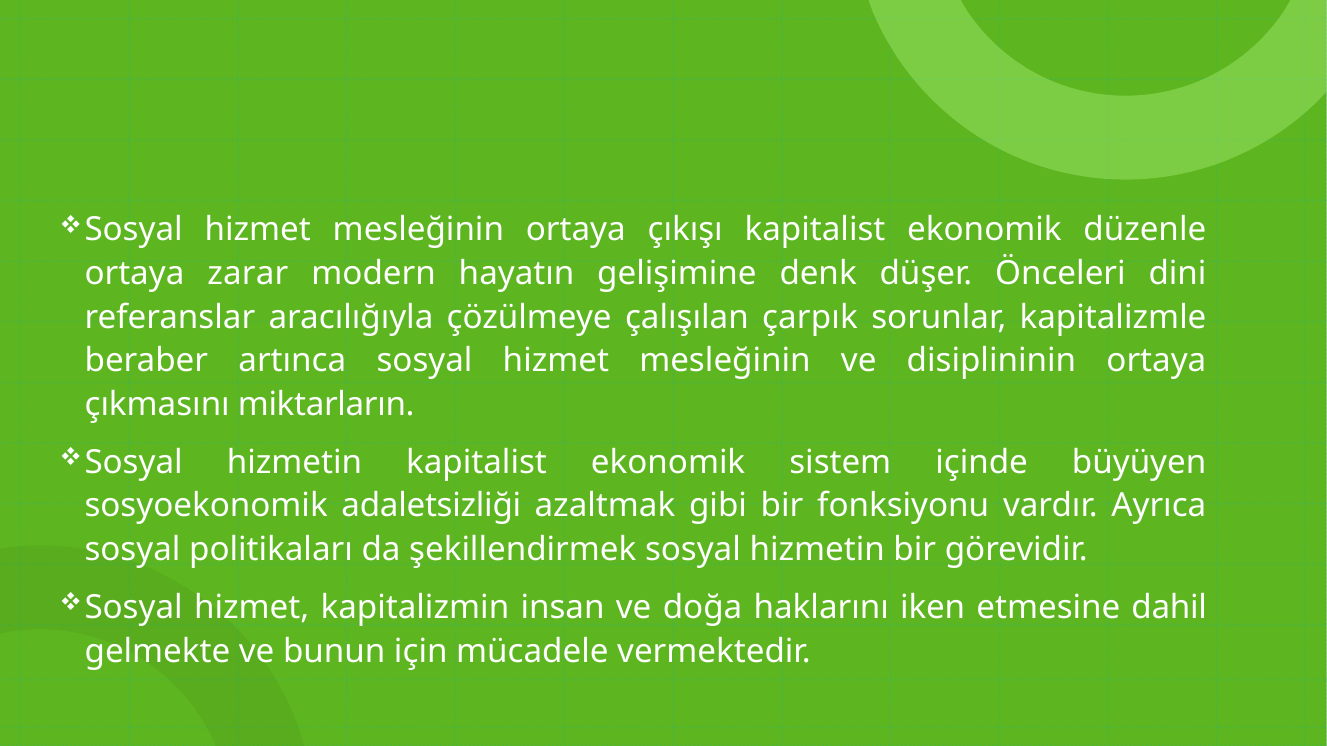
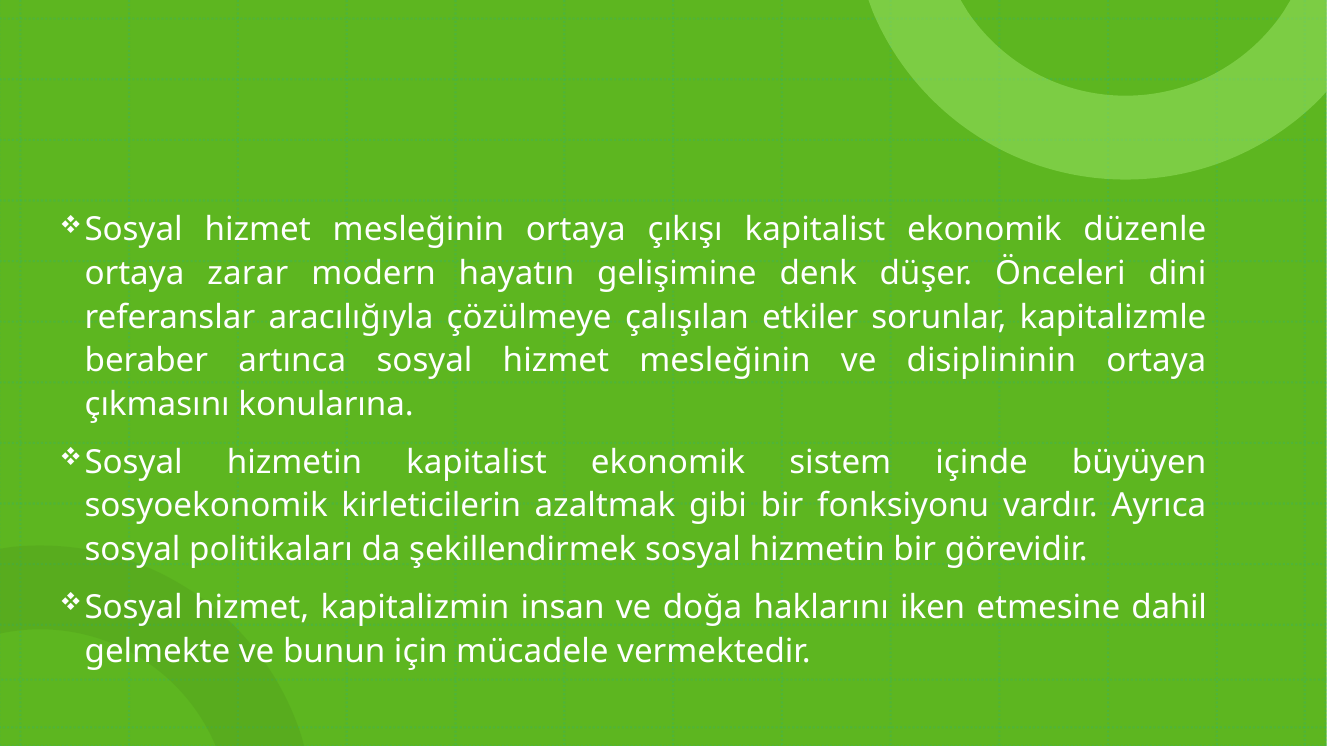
çarpık: çarpık -> etkiler (810, 317)
miktarların: miktarların -> konularına (326, 405)
adaletsizliği: adaletsizliği -> kirleticilerin (431, 506)
